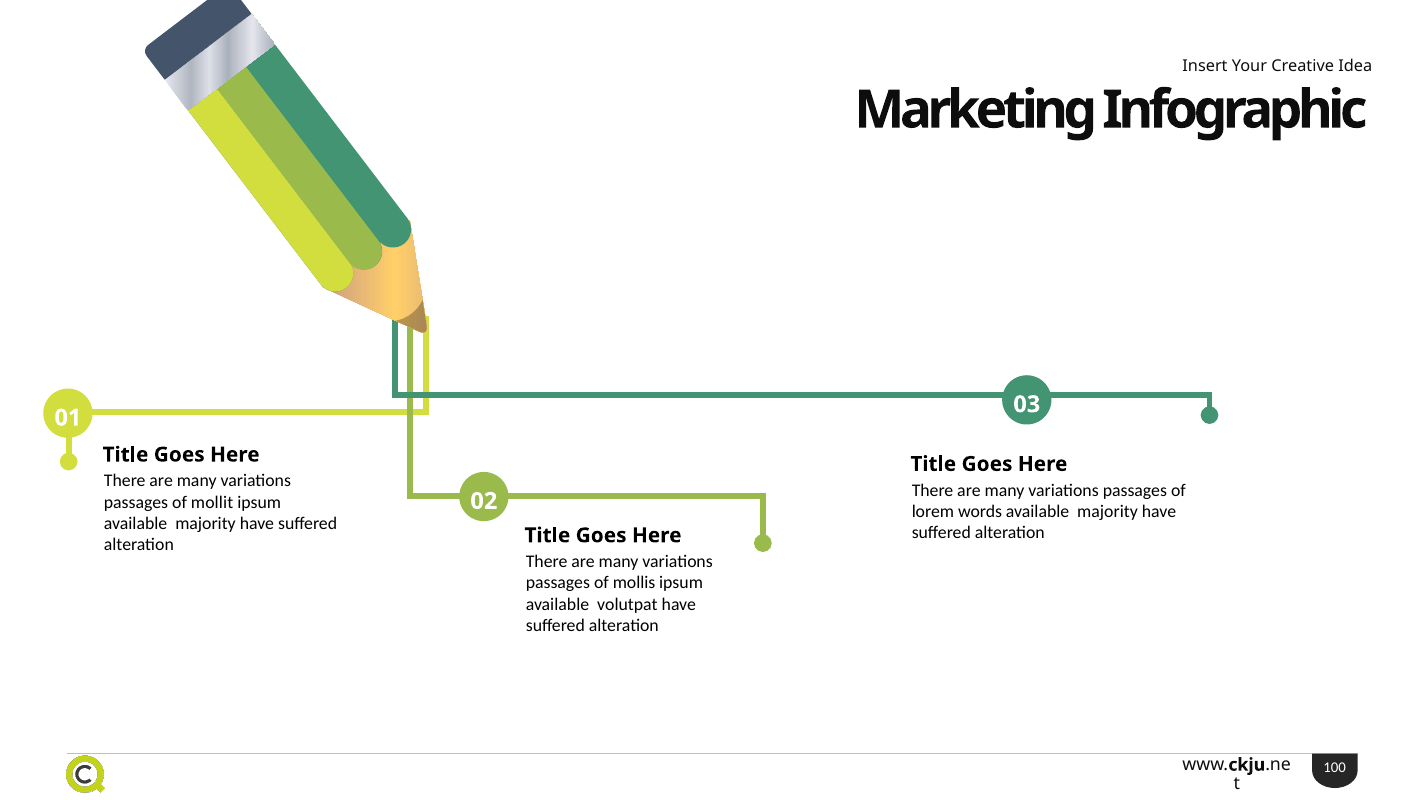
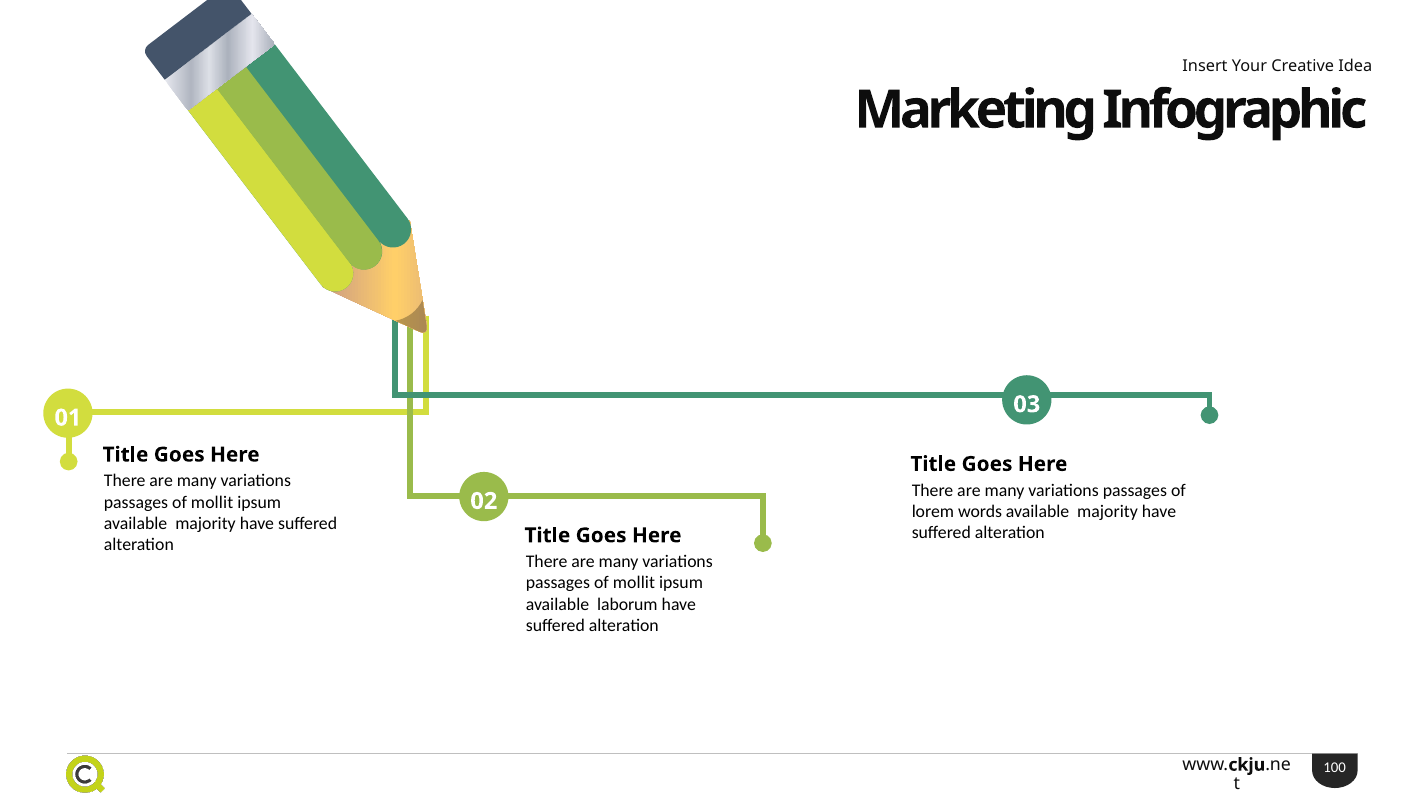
mollis: mollis -> mollit (634, 583)
volutpat: volutpat -> laborum (627, 605)
